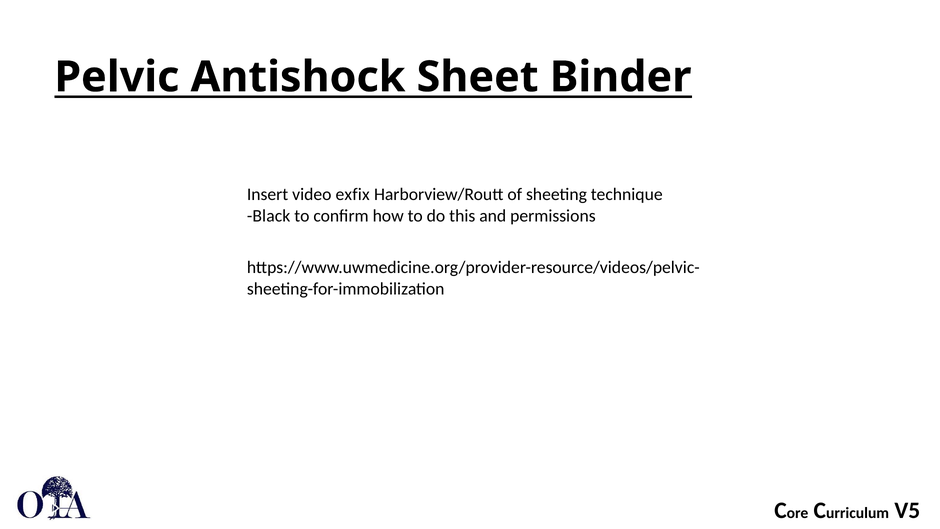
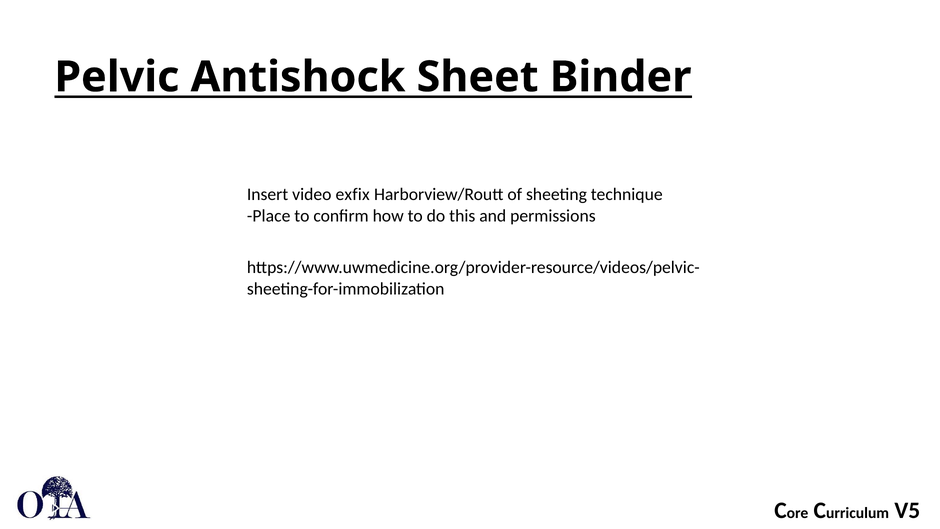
Black: Black -> Place (269, 216)
